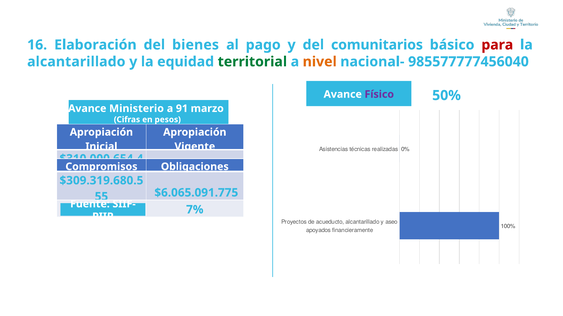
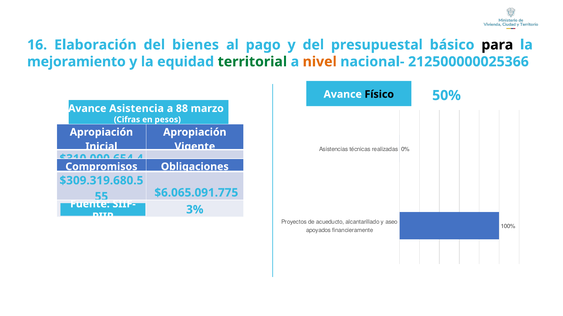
comunitarios: comunitarios -> presupuestal (377, 45)
para colour: red -> black (497, 45)
alcantarillado: alcantarillado -> mejoramiento (76, 62)
985577777456040: 985577777456040 -> 212500000025366 (468, 62)
Físico colour: purple -> black (379, 94)
Ministerio: Ministerio -> Asistencia (137, 109)
91: 91 -> 88 (182, 109)
7%: 7% -> 3% (195, 210)
